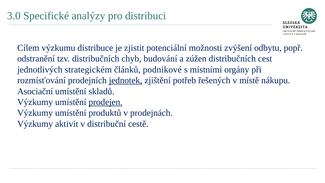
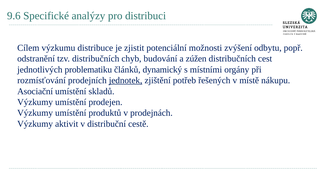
3.0: 3.0 -> 9.6 (14, 16)
strategickém: strategickém -> problematiku (88, 70)
podnikové: podnikové -> dynamický (162, 70)
prodejen underline: present -> none (106, 102)
